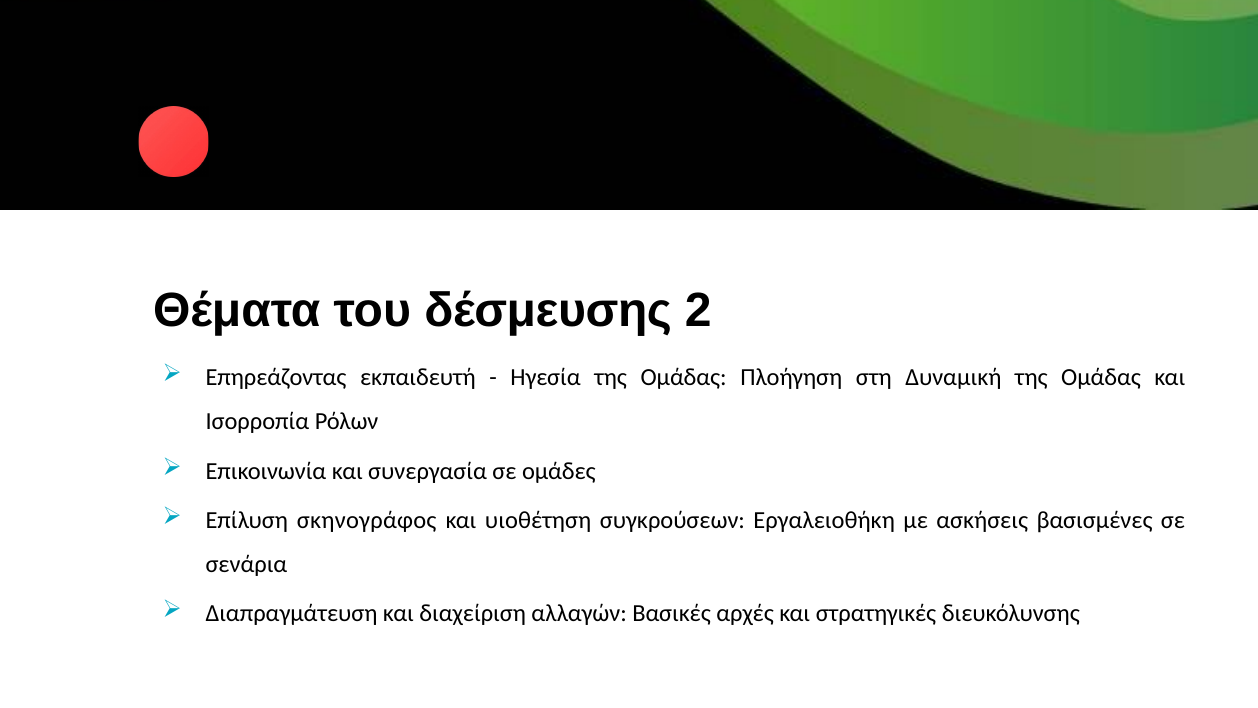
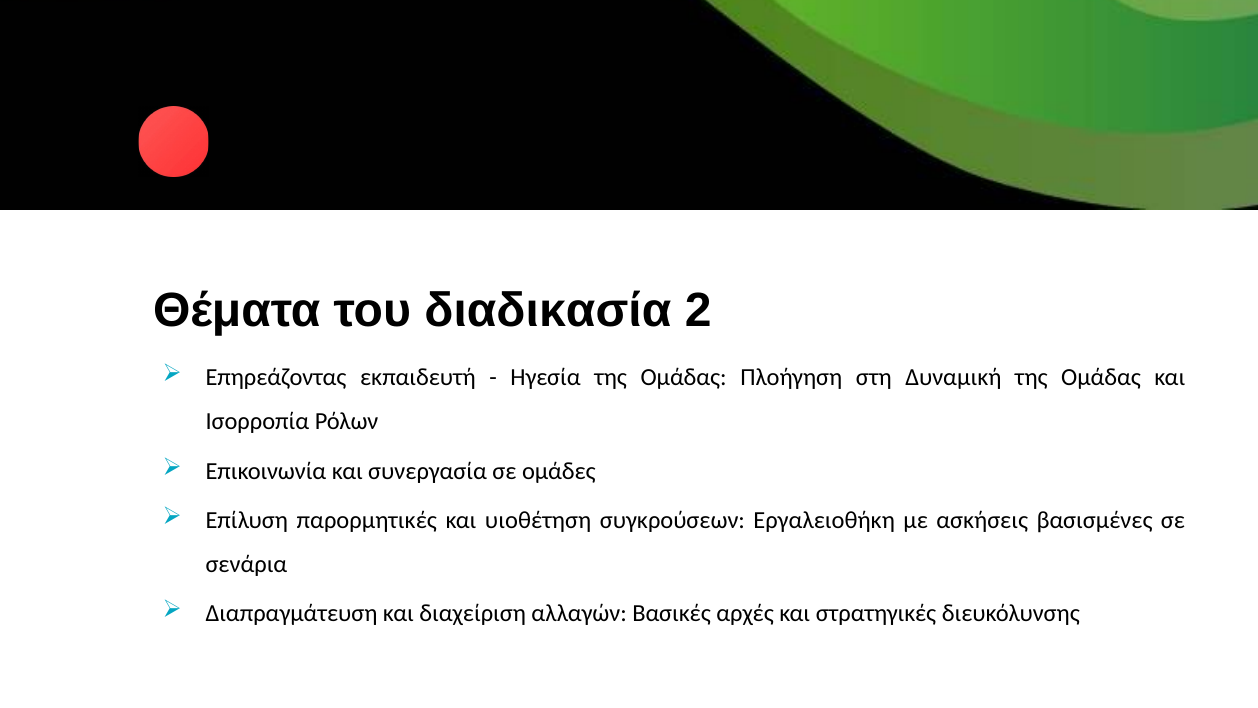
δέσμευσης: δέσμευσης -> διαδικασία (548, 310)
σκηνογράφος: σκηνογράφος -> παρορμητικές (367, 520)
